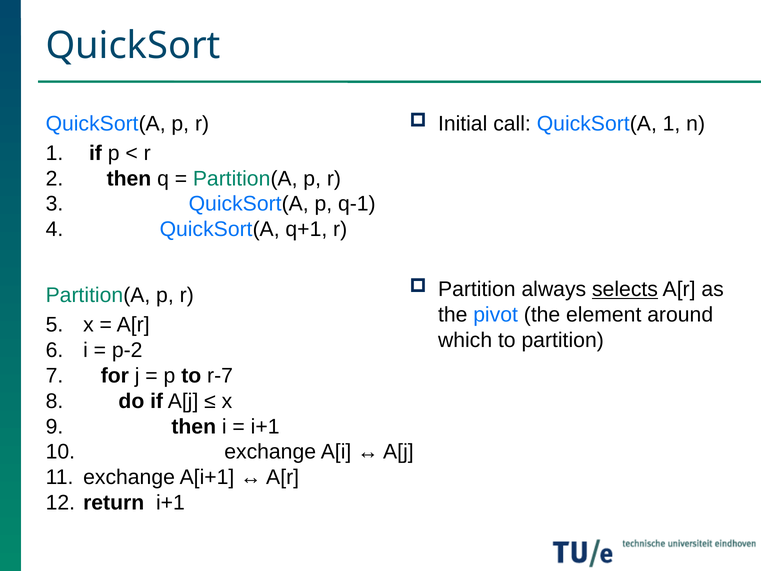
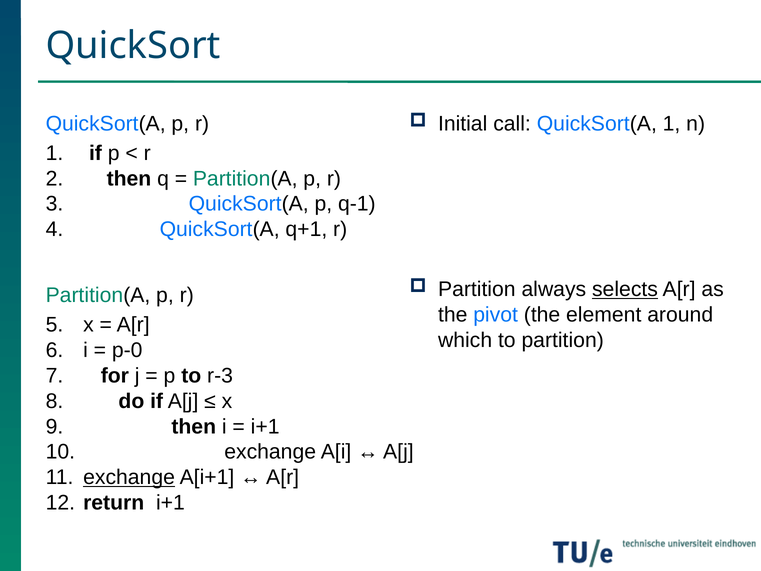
p-2: p-2 -> p-0 (127, 350)
r-7: r-7 -> r-3 (220, 376)
exchange underline: none -> present (129, 477)
